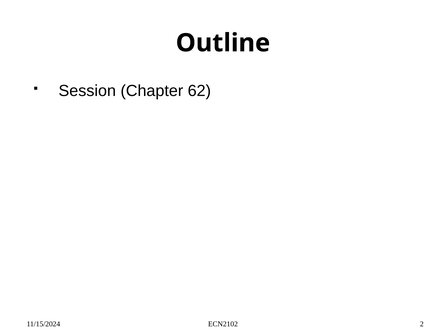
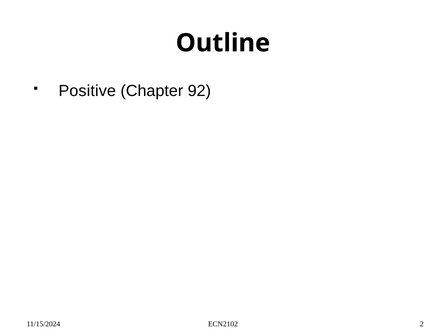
Session: Session -> Positive (87, 91)
62: 62 -> 92 (199, 91)
